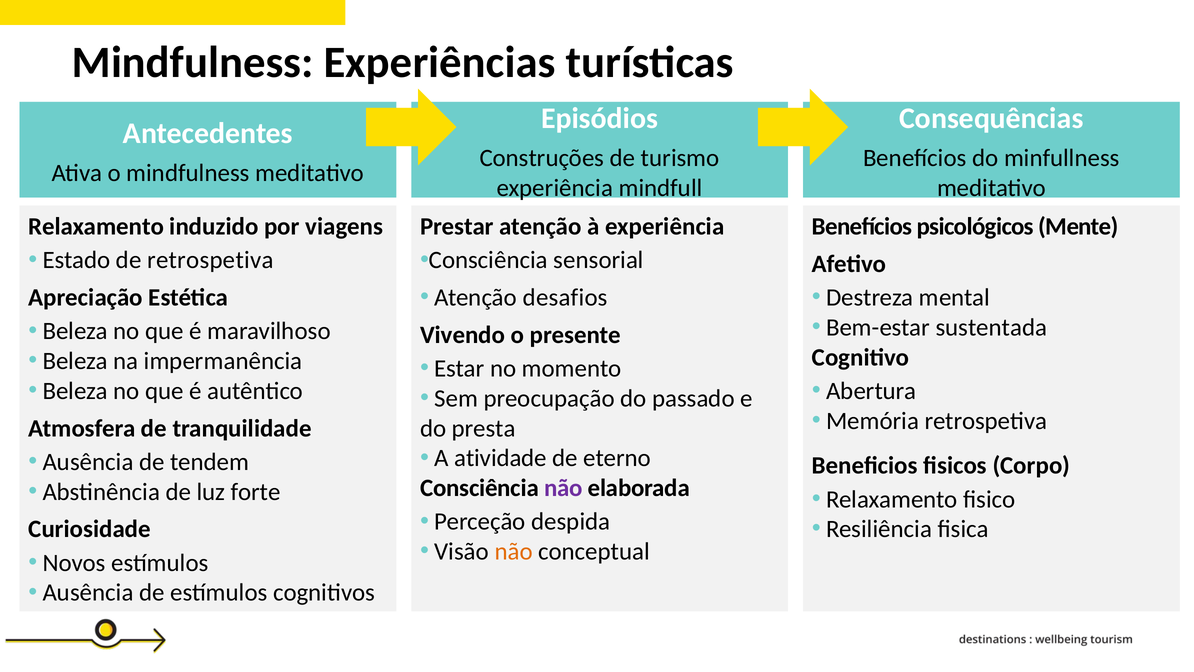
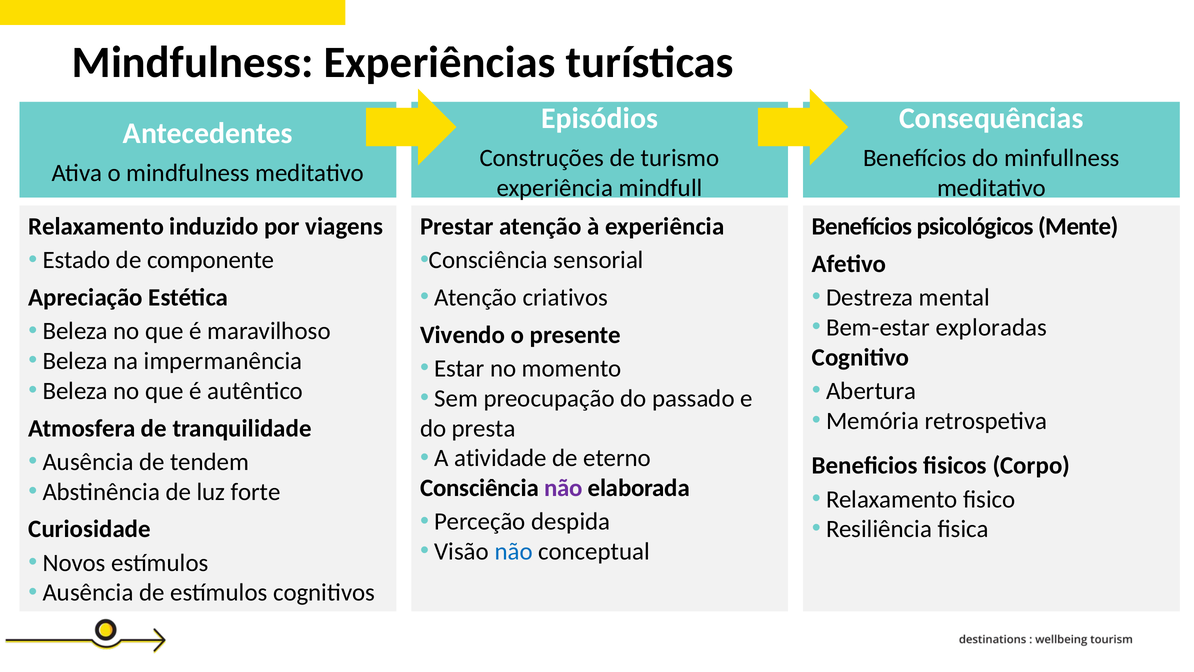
de retrospetiva: retrospetiva -> componente (211, 260)
desafios: desafios -> criativos (565, 297)
sustentada: sustentada -> exploradas (991, 327)
não colour: orange -> blue (514, 551)
